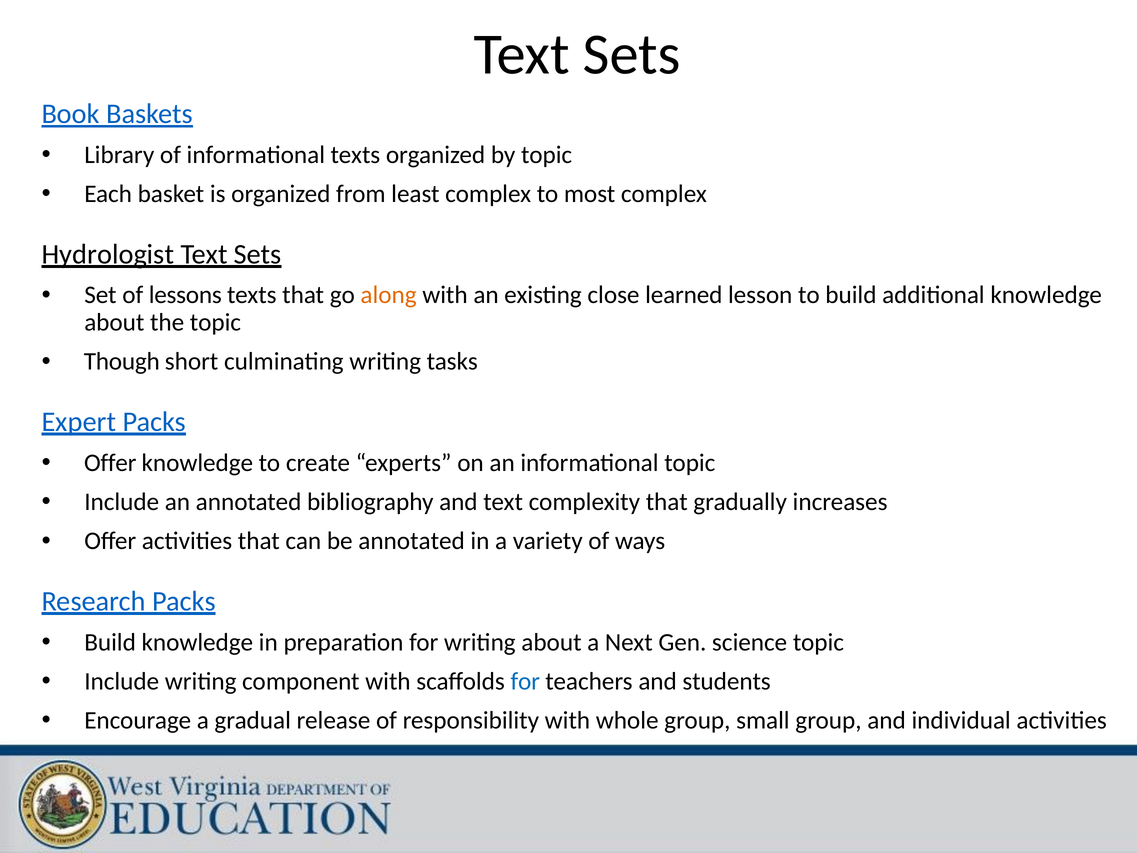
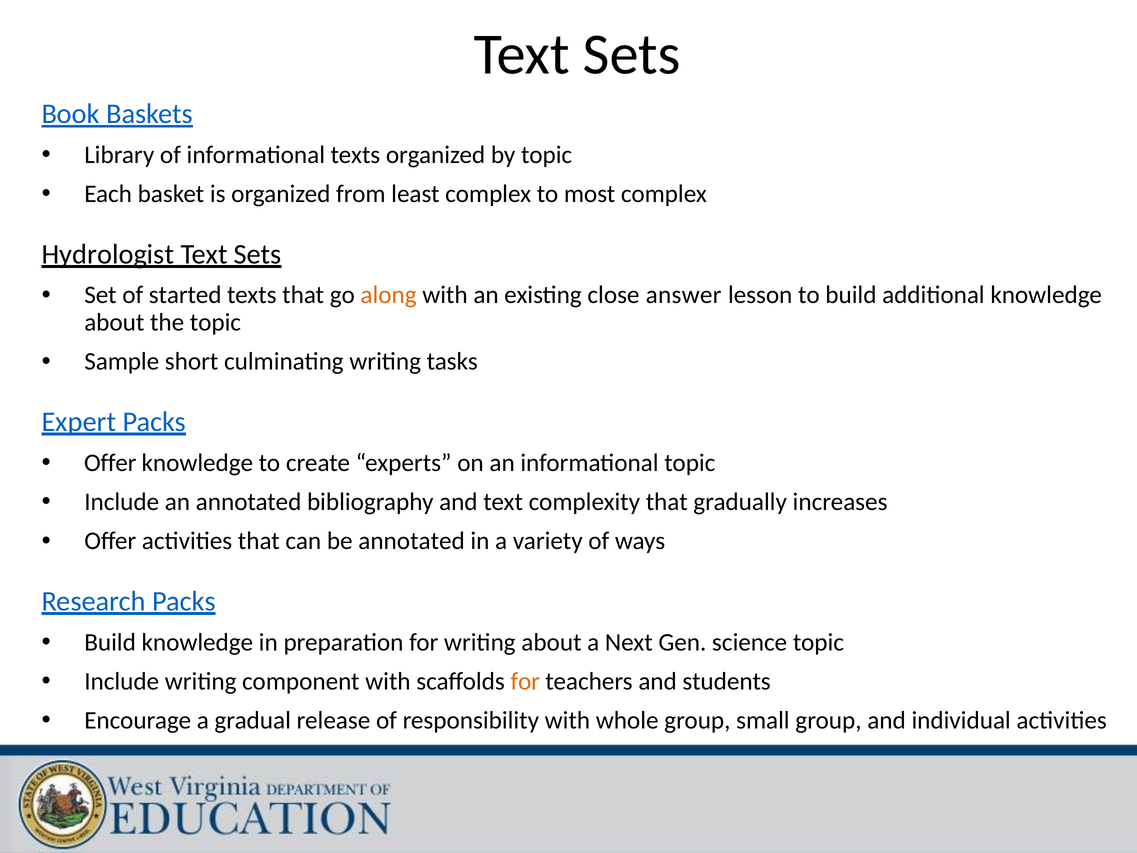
lessons: lessons -> started (185, 295)
learned: learned -> answer (684, 295)
Though: Though -> Sample (122, 361)
for colour: blue -> orange (525, 681)
